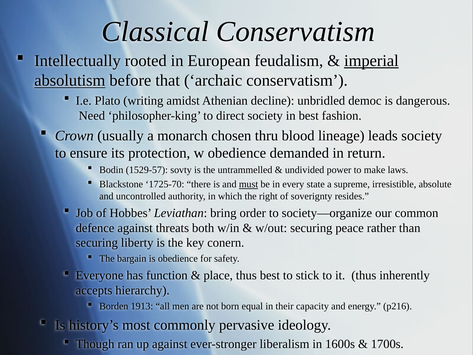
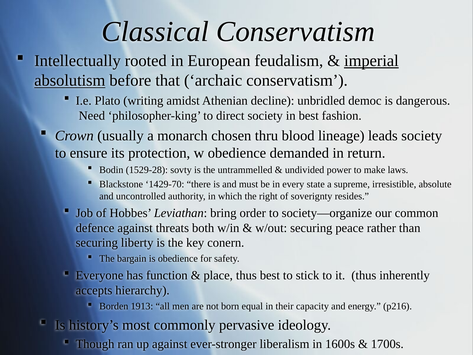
1529-57: 1529-57 -> 1529-28 (147, 170)
1725-70: 1725-70 -> 1429-70 (165, 184)
must underline: present -> none (248, 184)
